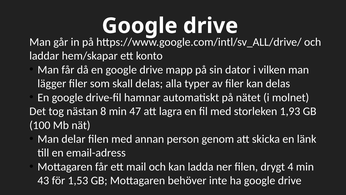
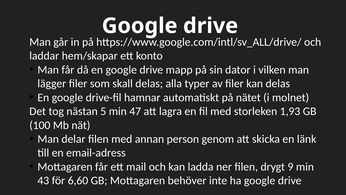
8: 8 -> 5 (103, 111)
4: 4 -> 9 (290, 166)
1,53: 1,53 -> 6,60 (78, 180)
